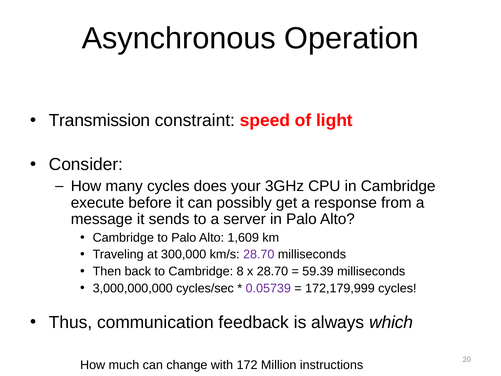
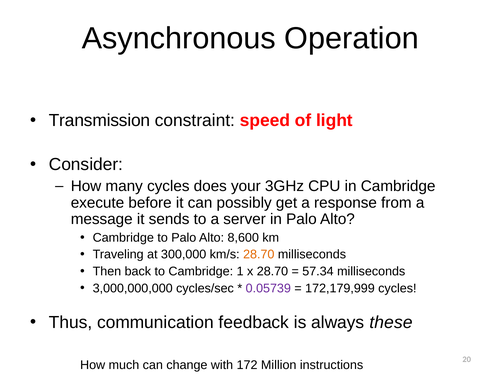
1,609: 1,609 -> 8,600 (243, 237)
28.70 colour: purple -> orange (259, 254)
8: 8 -> 1 (240, 271)
59.39: 59.39 -> 57.34 (318, 271)
which: which -> these (391, 322)
